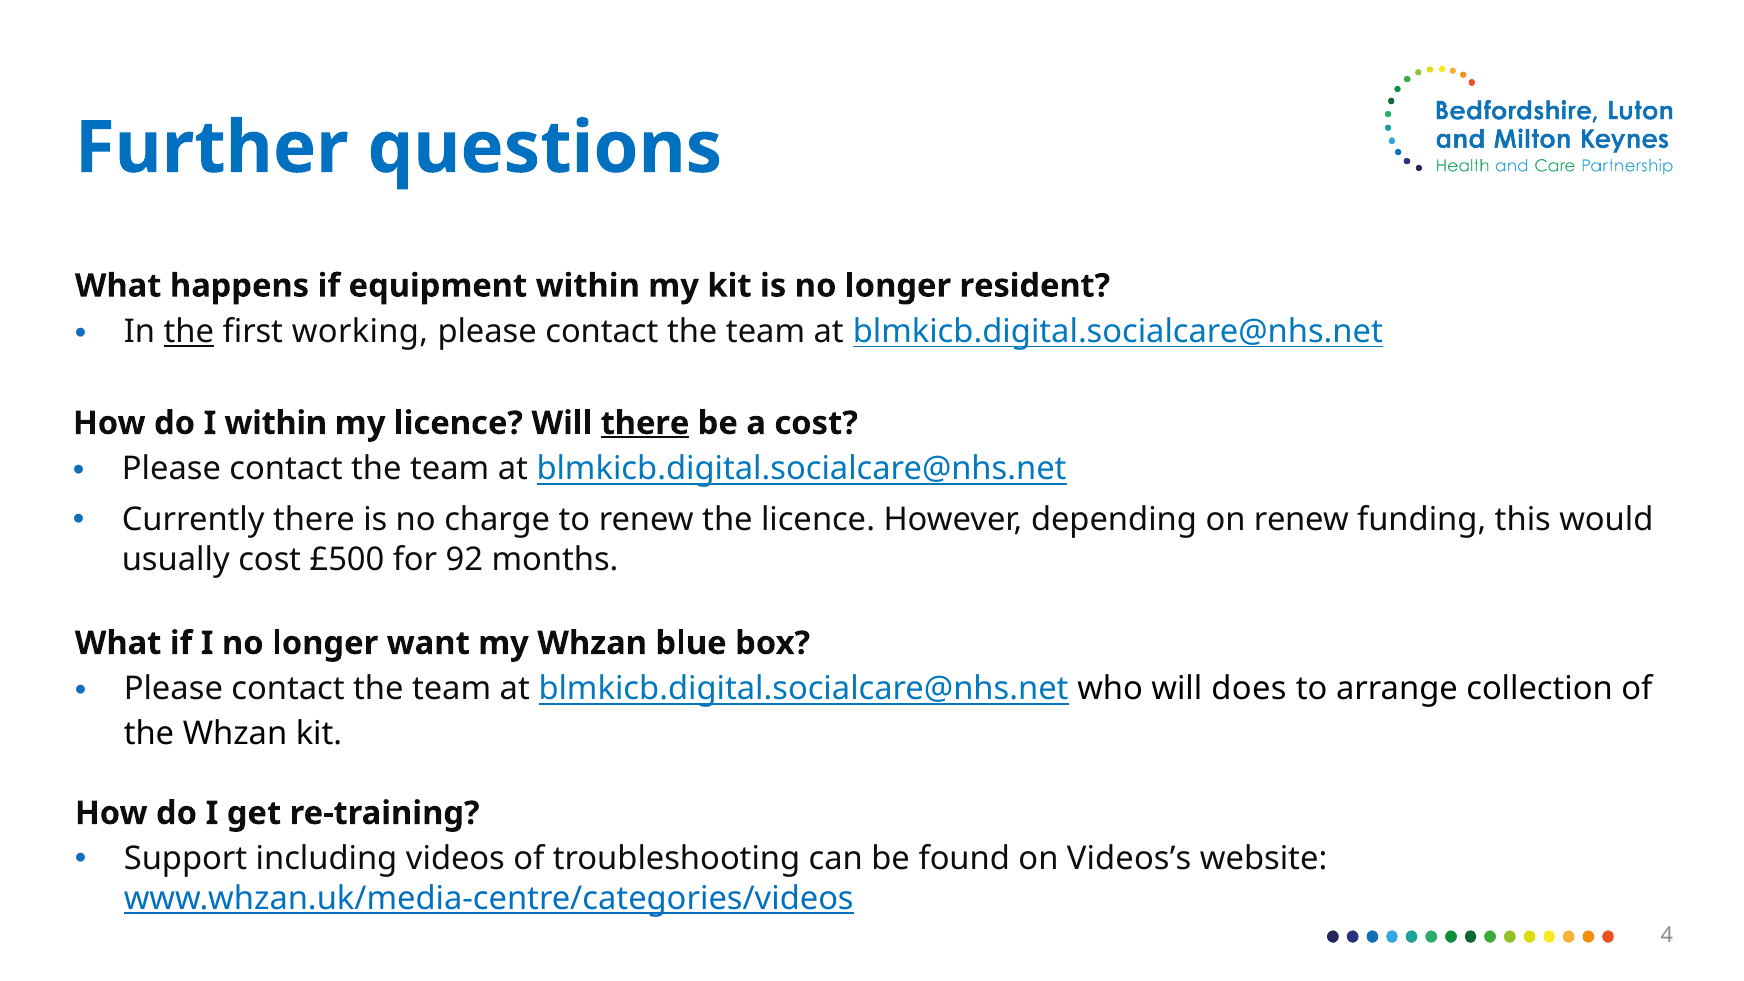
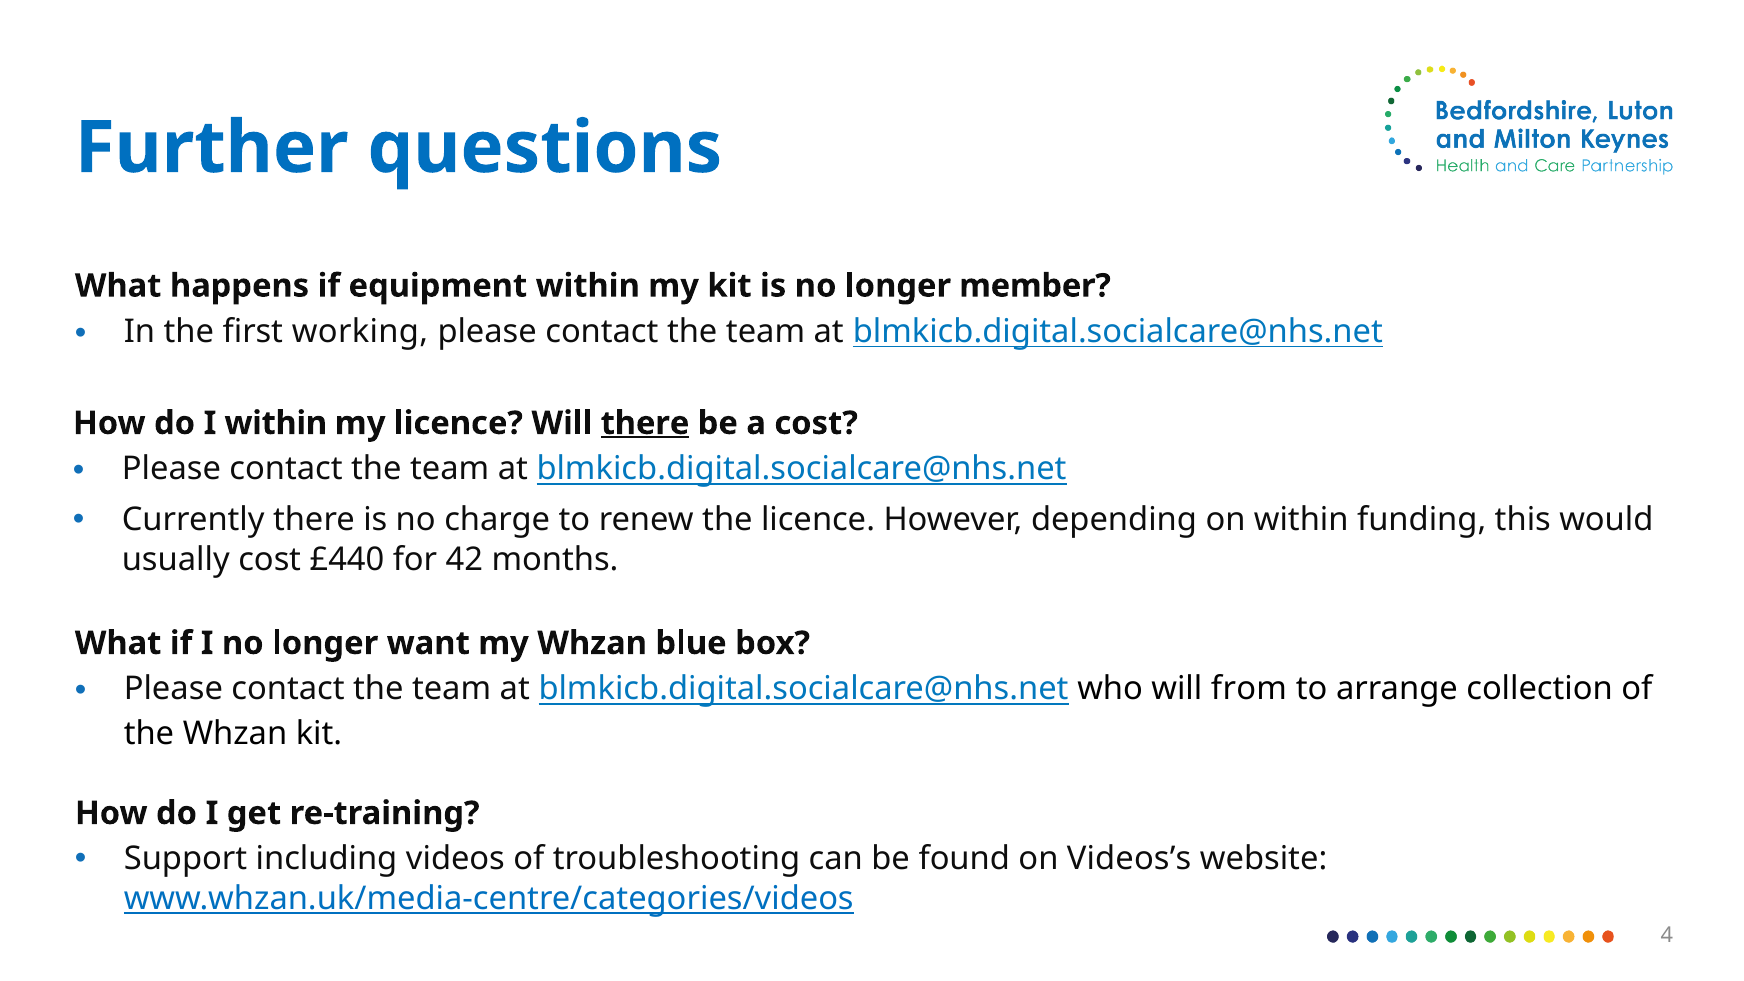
resident: resident -> member (1035, 286)
the underline: present -> none (189, 332)
on renew: renew -> within (1301, 520)
£500: £500 -> £440 (347, 559)
92: 92 -> 42 (464, 559)
does: does -> from (1249, 689)
